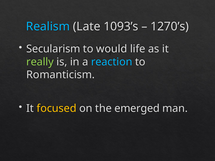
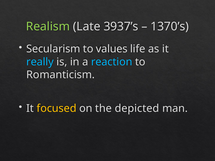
Realism colour: light blue -> light green (48, 27)
1093’s: 1093’s -> 3937’s (121, 27)
1270’s: 1270’s -> 1370’s (170, 27)
would: would -> values (112, 49)
really colour: light green -> light blue (40, 62)
emerged: emerged -> depicted (137, 108)
